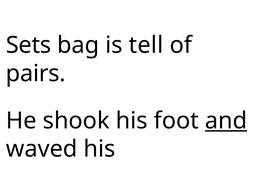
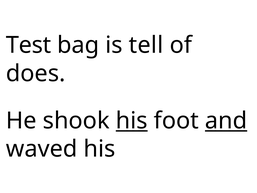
Sets: Sets -> Test (29, 45)
pairs: pairs -> does (36, 73)
his underline: none -> present (132, 121)
